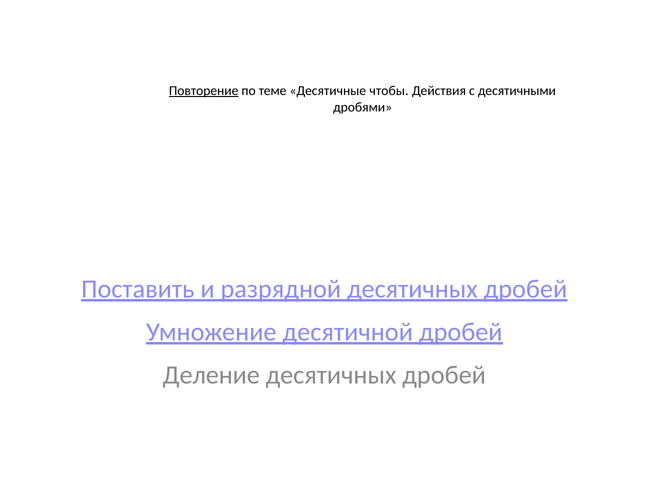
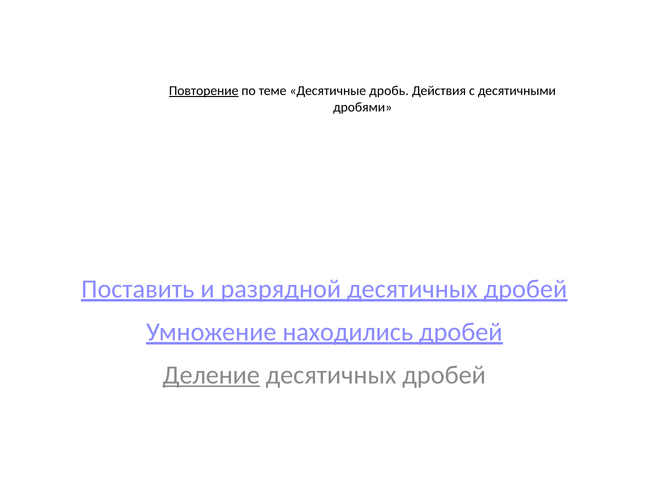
чтобы: чтобы -> дробь (389, 91)
десятичной: десятичной -> находились (348, 332)
Деление underline: none -> present (211, 375)
